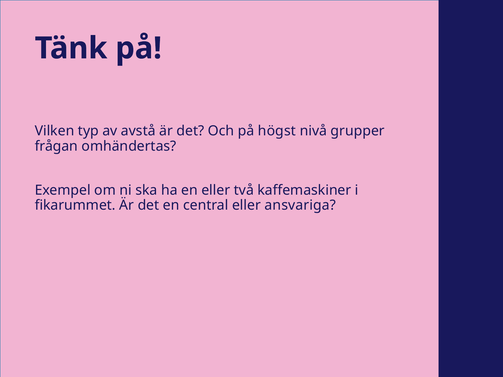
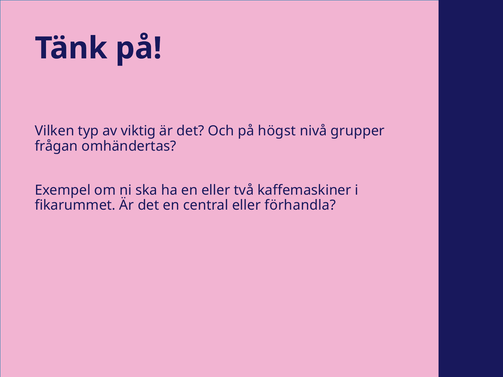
avstå: avstå -> viktig (138, 131)
ansvariga: ansvariga -> förhandla (300, 205)
